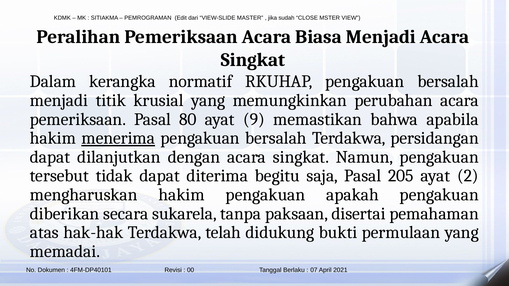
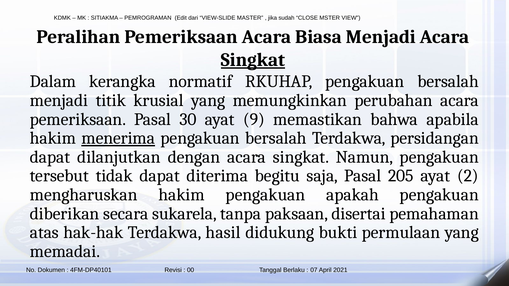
Singkat underline: none -> present (253, 60)
80: 80 -> 30 (188, 119)
telah: telah -> hasil (223, 233)
